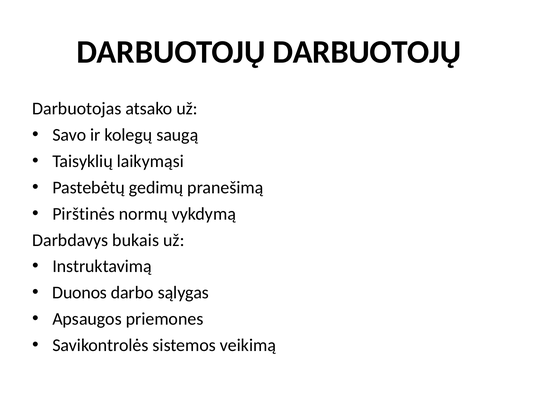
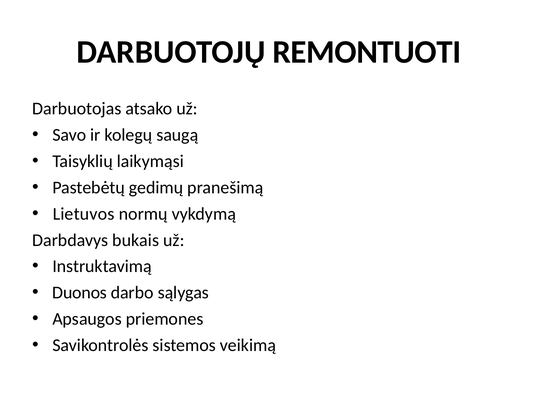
DARBUOTOJŲ DARBUOTOJŲ: DARBUOTOJŲ -> REMONTUOTI (367, 52)
Pirštinės: Pirštinės -> Lietuvos (84, 214)
